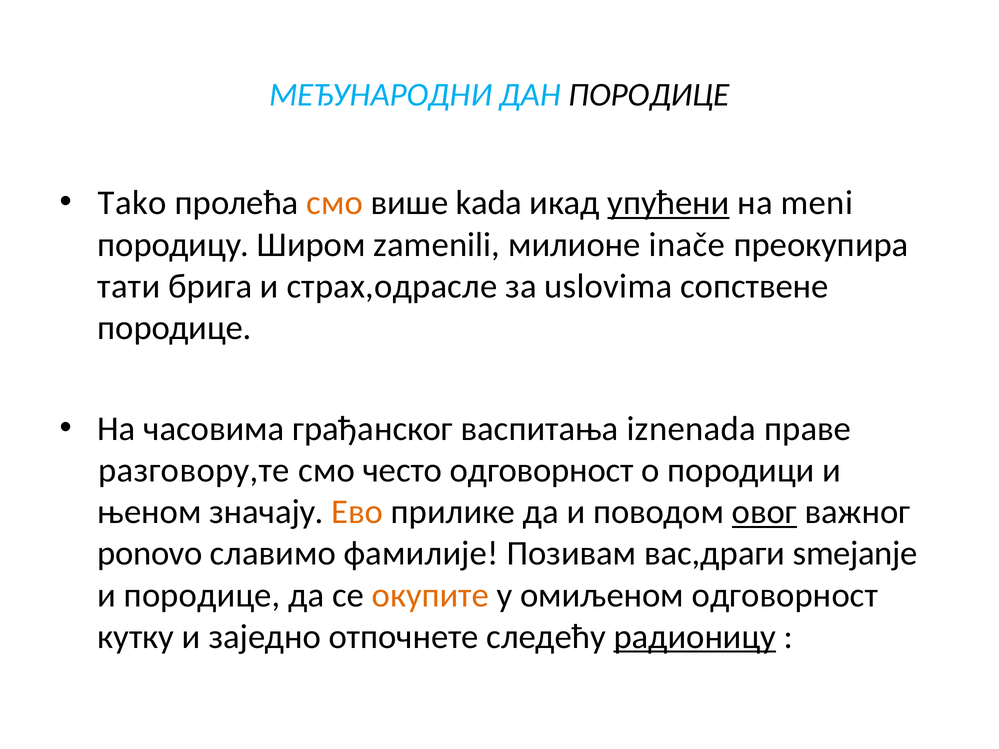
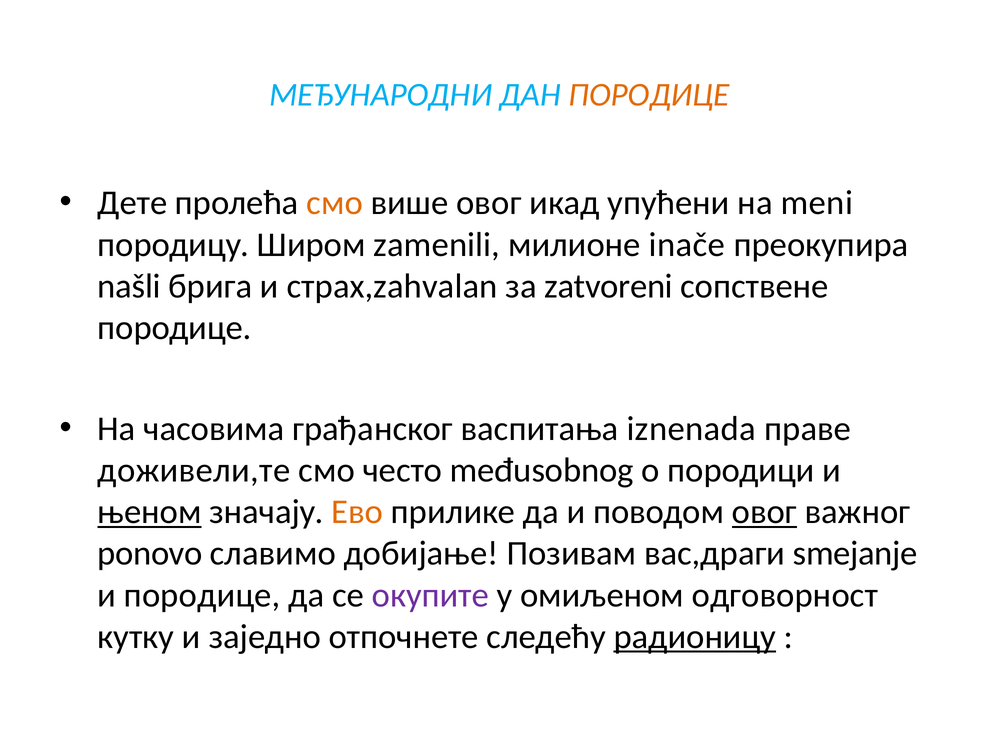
ПОРОДИЦЕ colour: black -> orange (649, 95)
Tako: Tako -> Дете (132, 203)
више kada: kada -> овог (489, 203)
упућени underline: present -> none (669, 203)
тати: тати -> našli (129, 286)
страх,одрасле: страх,одрасле -> страх,zahvalan (392, 286)
uslovima: uslovima -> zatvoreni (609, 286)
разговору,те: разговору,те -> доживели,те (194, 471)
често одговорност: одговорност -> međusobnog (542, 471)
њеном underline: none -> present (149, 512)
фамилије: фамилије -> добијање (421, 554)
окупите colour: orange -> purple (430, 595)
